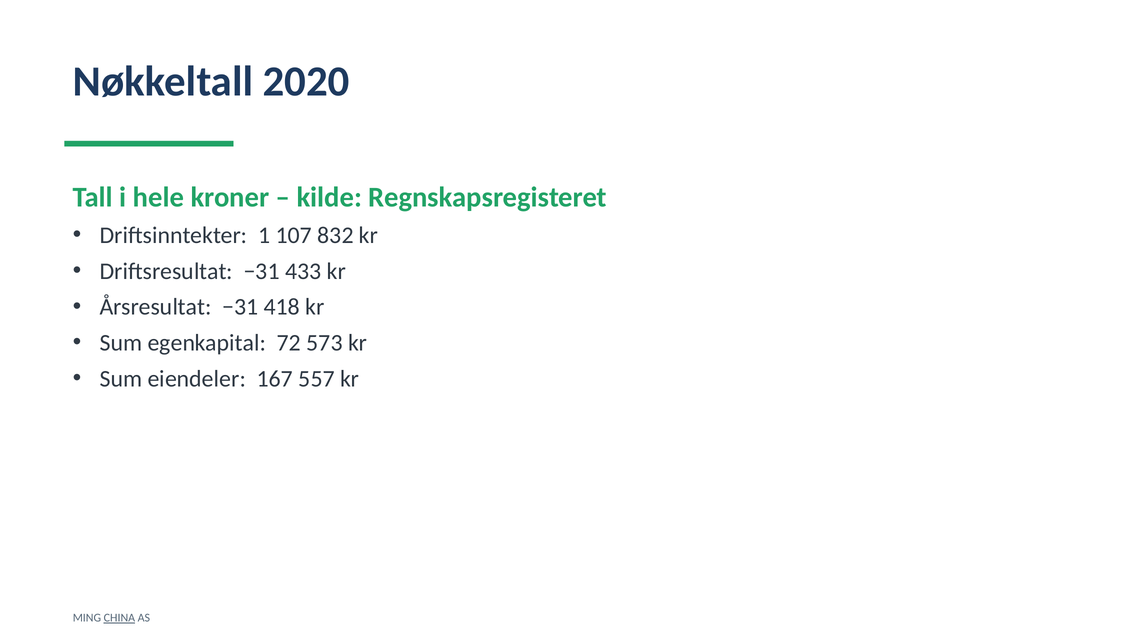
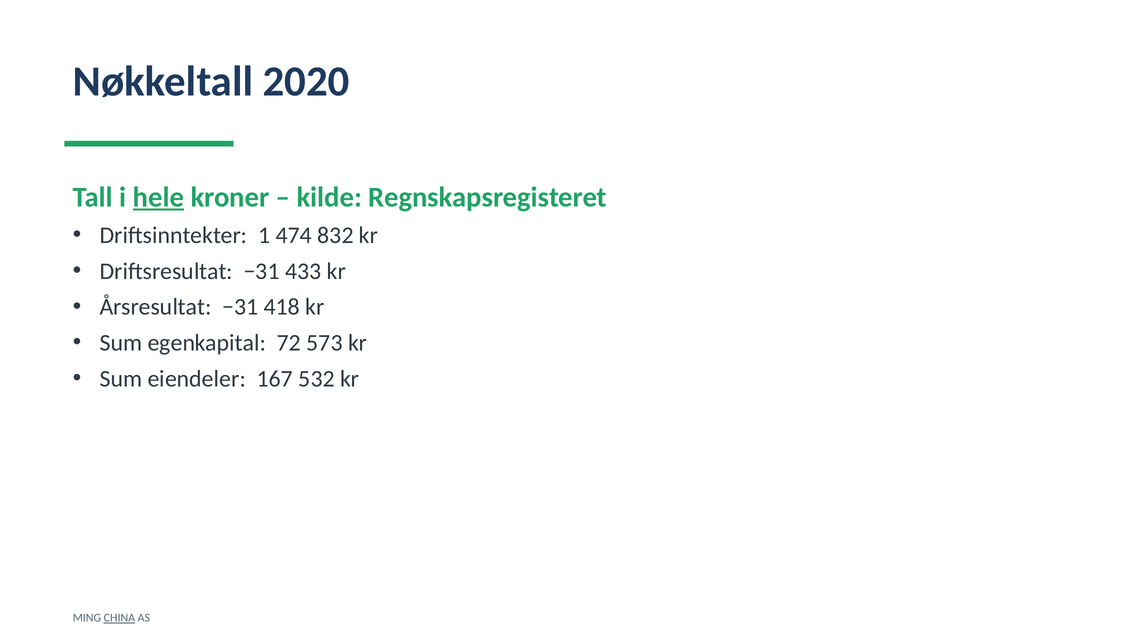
hele underline: none -> present (158, 197)
107: 107 -> 474 (294, 235)
557: 557 -> 532 (317, 379)
